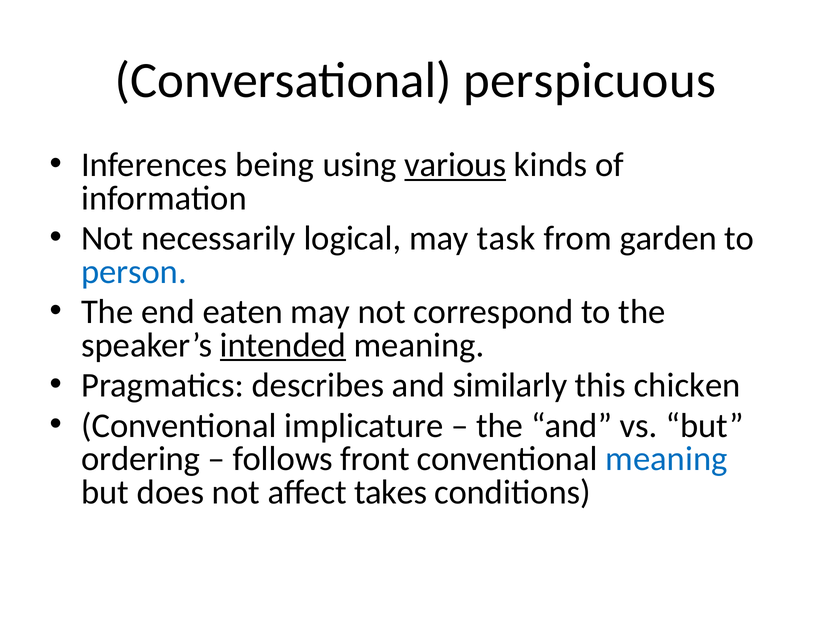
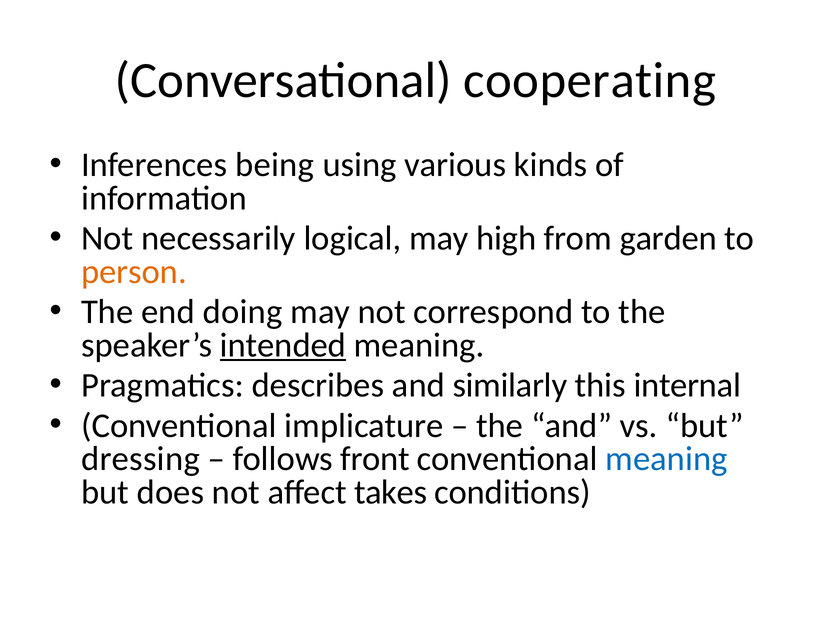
perspicuous: perspicuous -> cooperating (590, 81)
various underline: present -> none (455, 165)
task: task -> high (506, 238)
person colour: blue -> orange (134, 272)
eaten: eaten -> doing (243, 312)
chicken: chicken -> internal (687, 385)
ordering: ordering -> dressing (140, 459)
